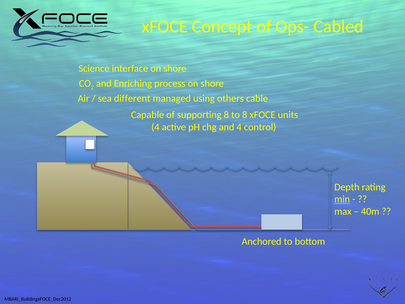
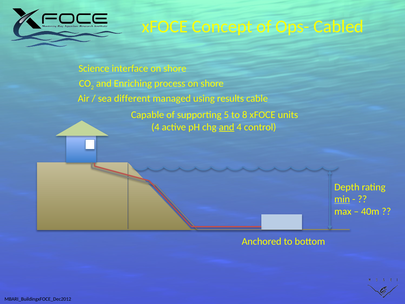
others: others -> results (231, 98)
supporting 8: 8 -> 5 (226, 115)
and underline: none -> present (227, 127)
